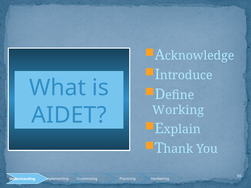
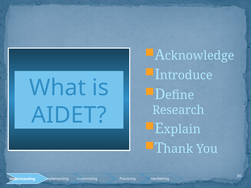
Working: Working -> Research (178, 110)
